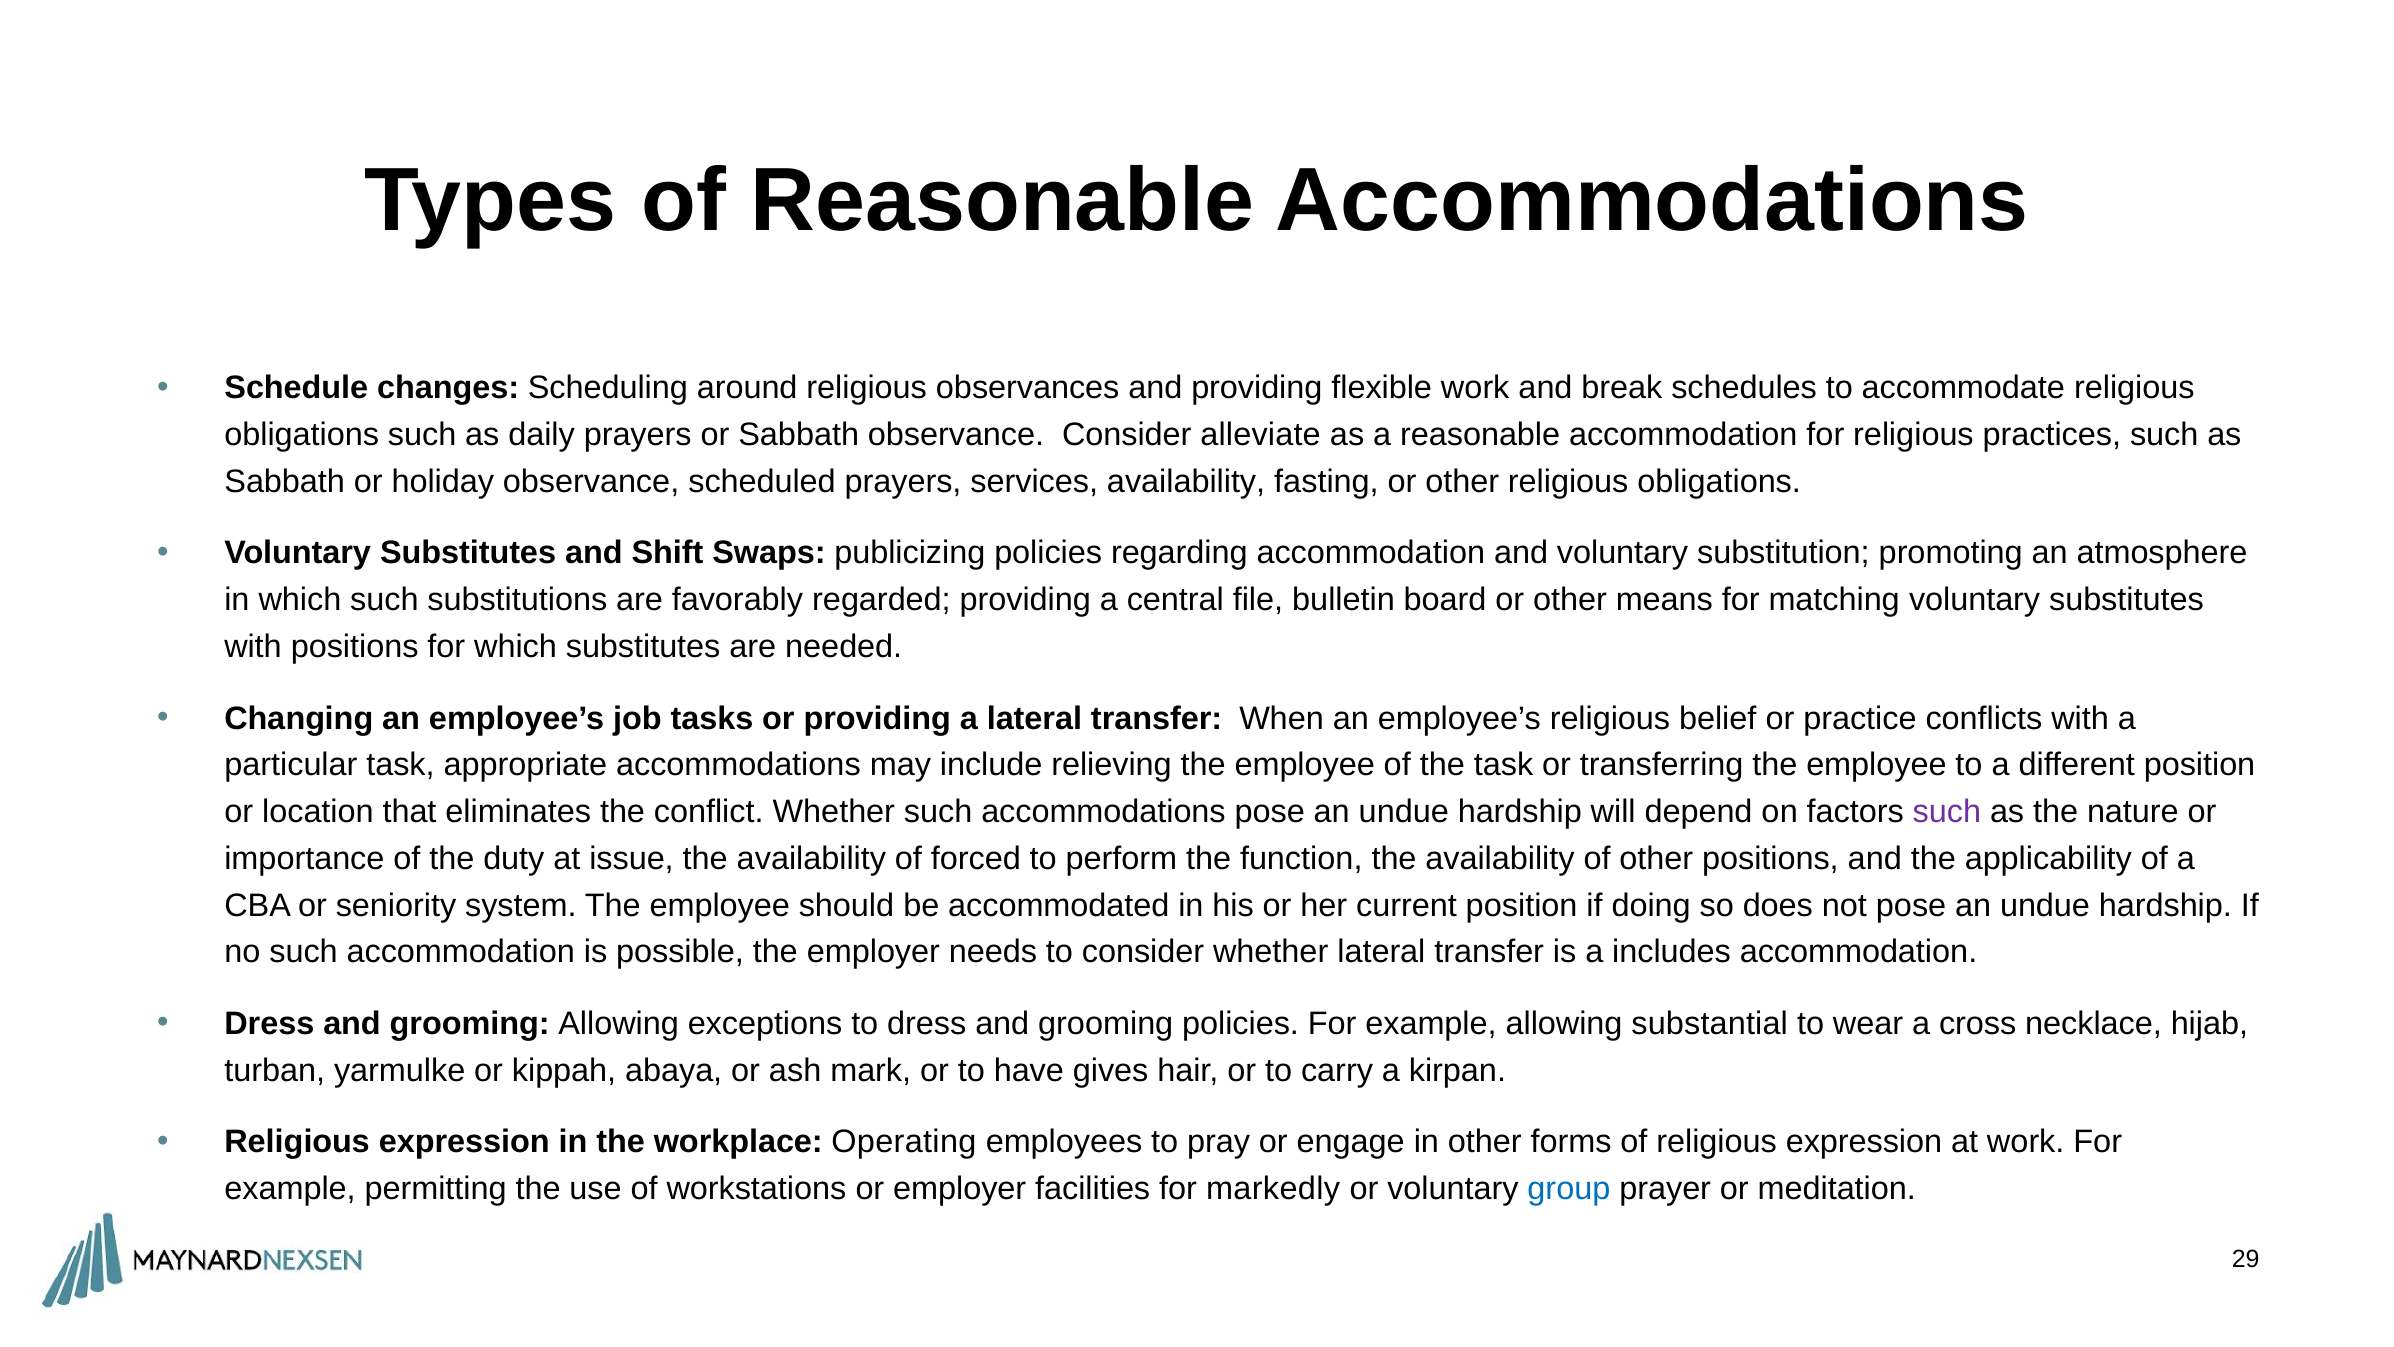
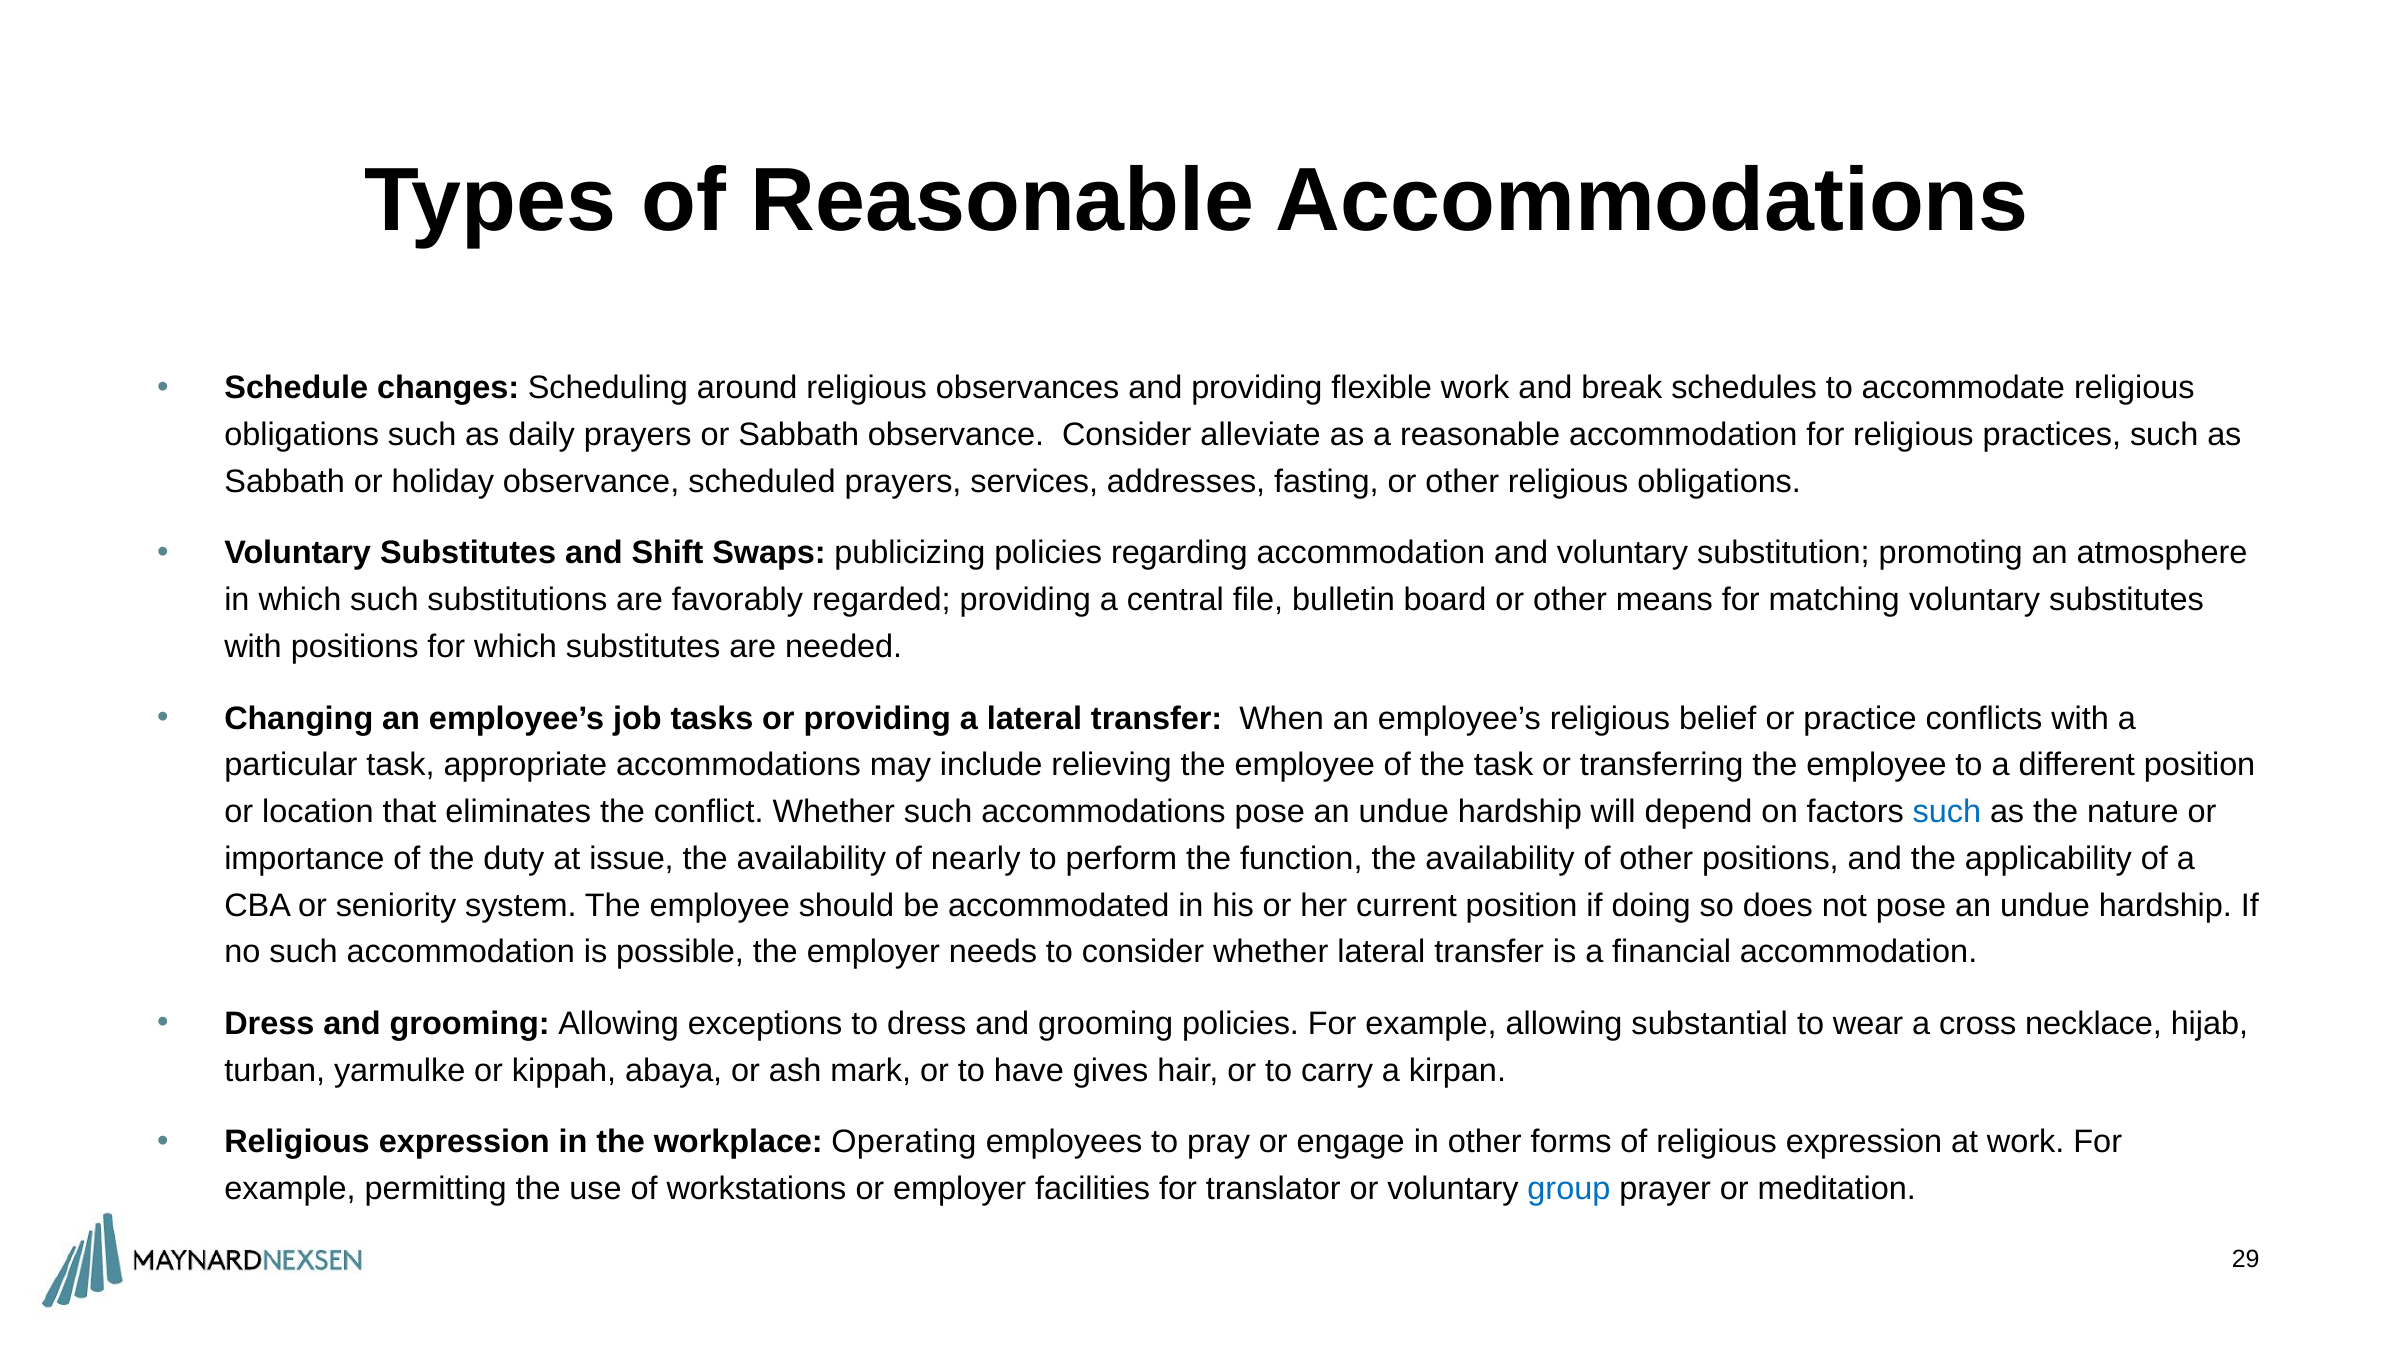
services availability: availability -> addresses (1186, 481)
such colour: purple -> blue (1947, 812)
forced: forced -> nearly (976, 858)
includes: includes -> financial (1672, 952)
markedly: markedly -> translator (1273, 1189)
